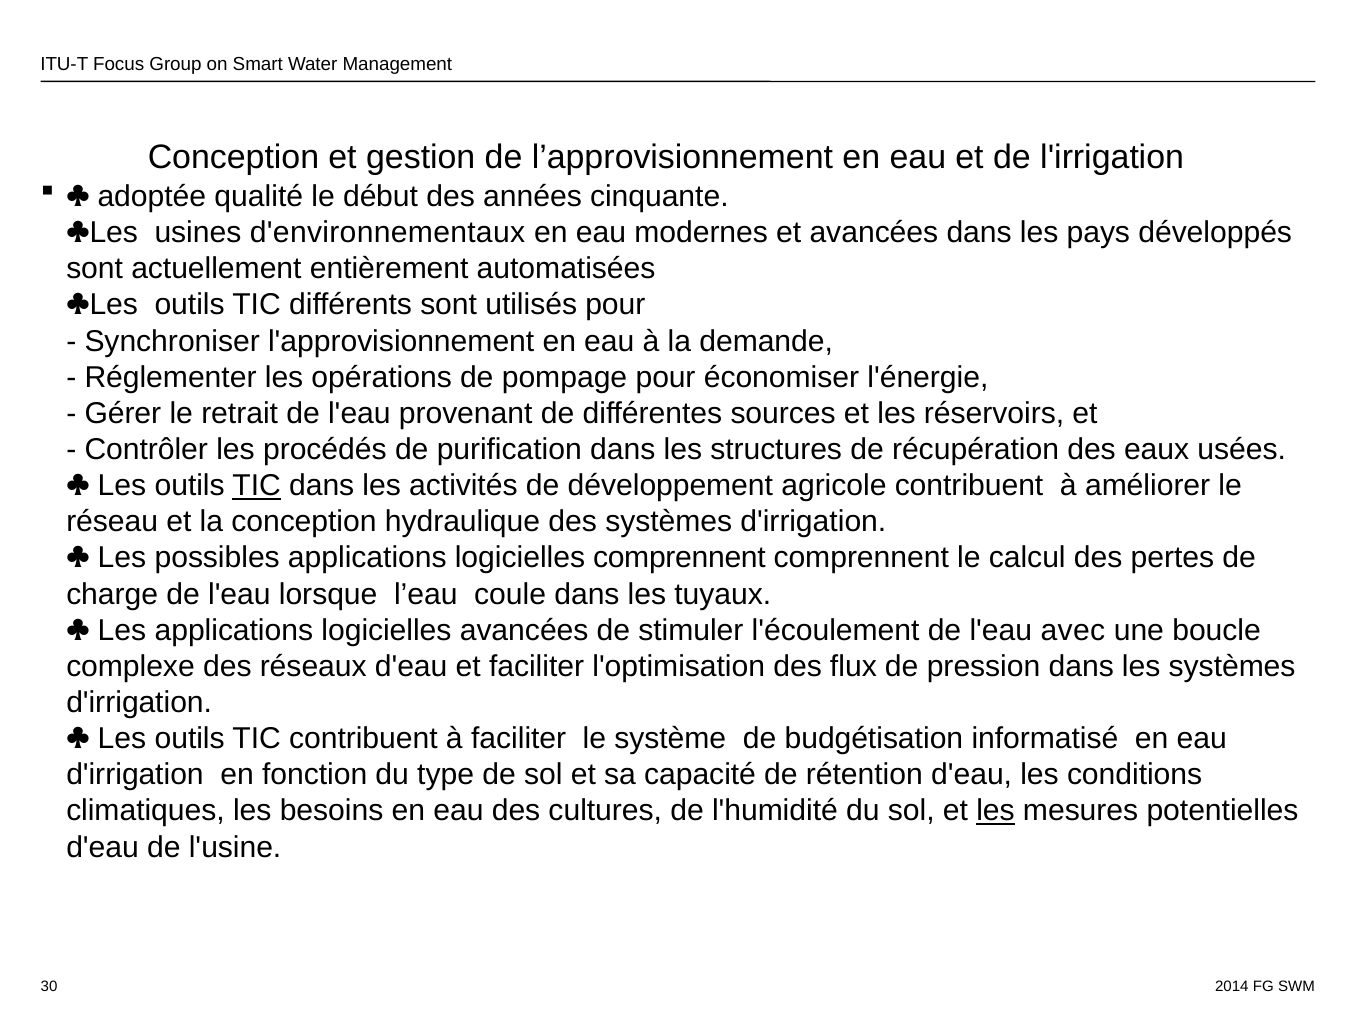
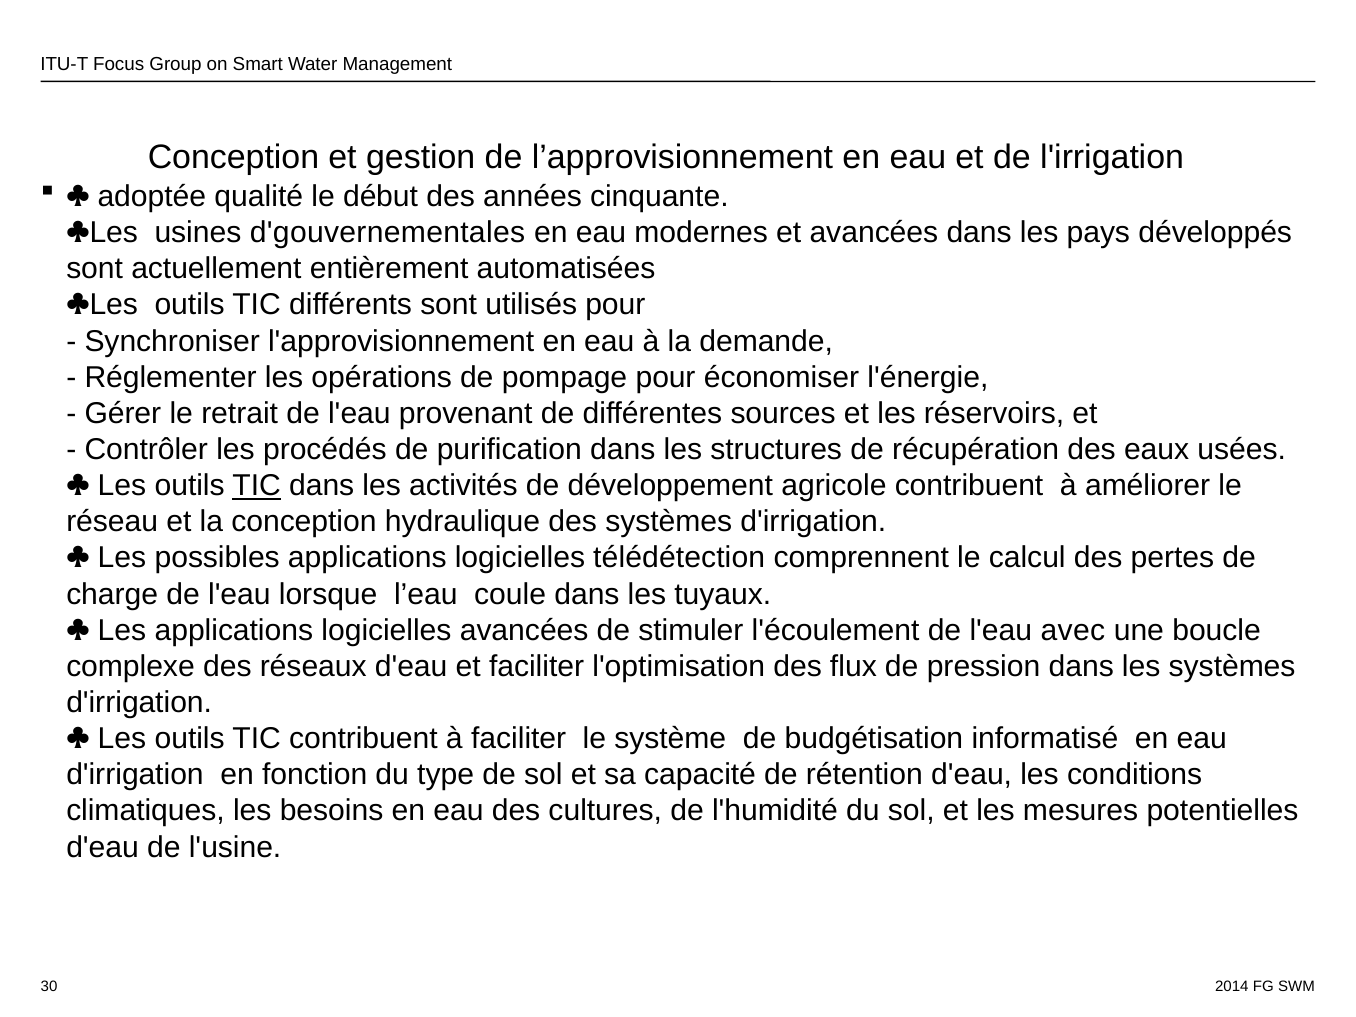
d'environnementaux: d'environnementaux -> d'gouvernementales (388, 233)
logicielles comprennent: comprennent -> télédétection (679, 558)
les underline: present -> none (996, 811)
